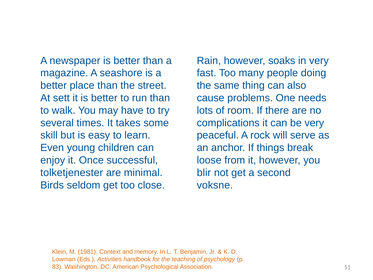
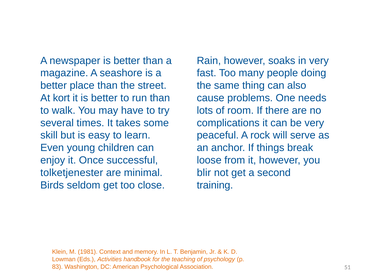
sett: sett -> kort (61, 98)
voksne: voksne -> training (215, 185)
